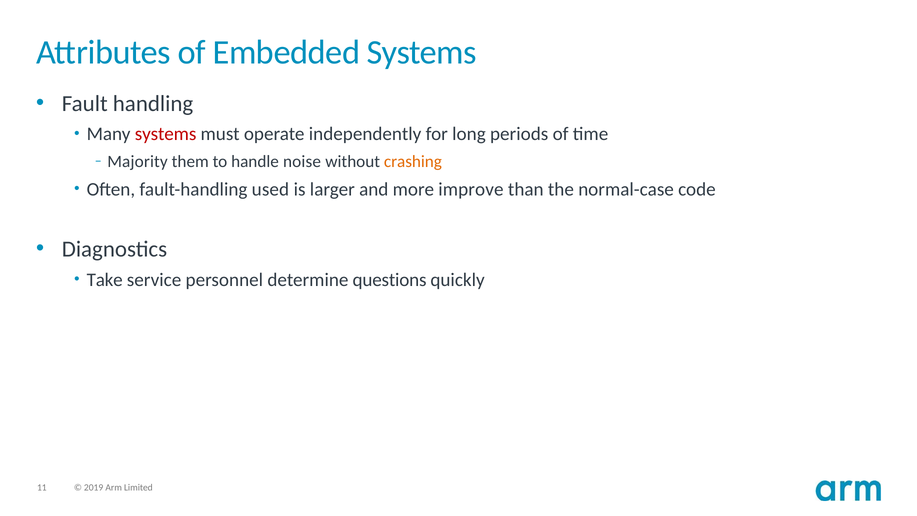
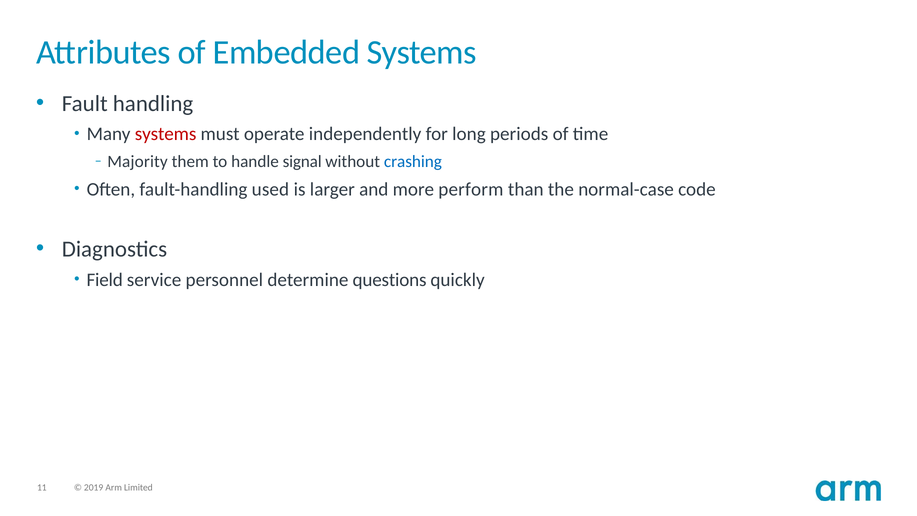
noise: noise -> signal (302, 162)
crashing colour: orange -> blue (413, 162)
improve: improve -> perform (471, 189)
Take: Take -> Field (105, 280)
